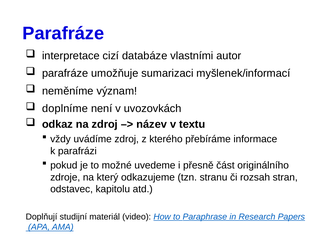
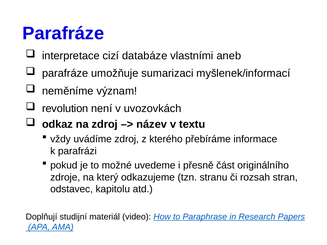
autor: autor -> aneb (229, 56)
doplníme: doplníme -> revolution (65, 109)
